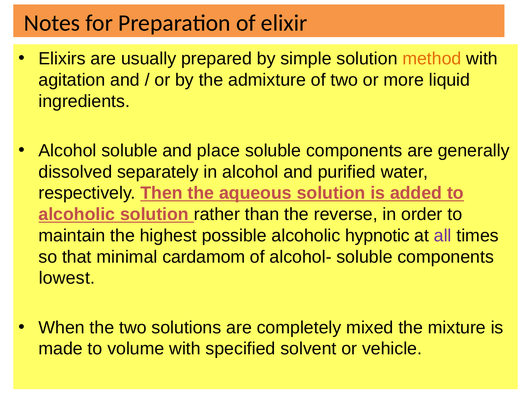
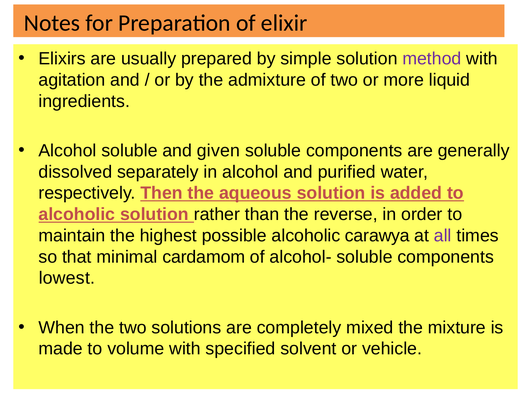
method colour: orange -> purple (432, 59)
place: place -> given (218, 151)
hypnotic: hypnotic -> carawya (377, 236)
